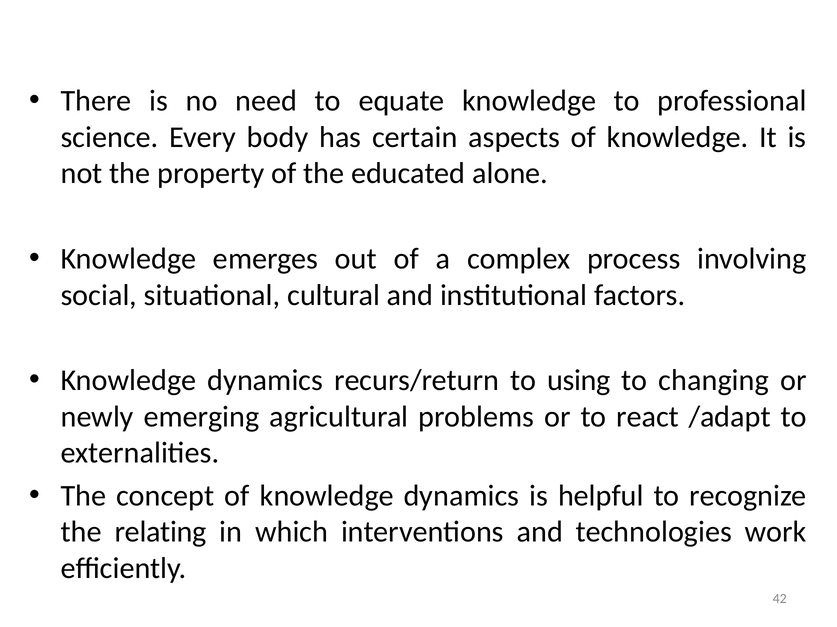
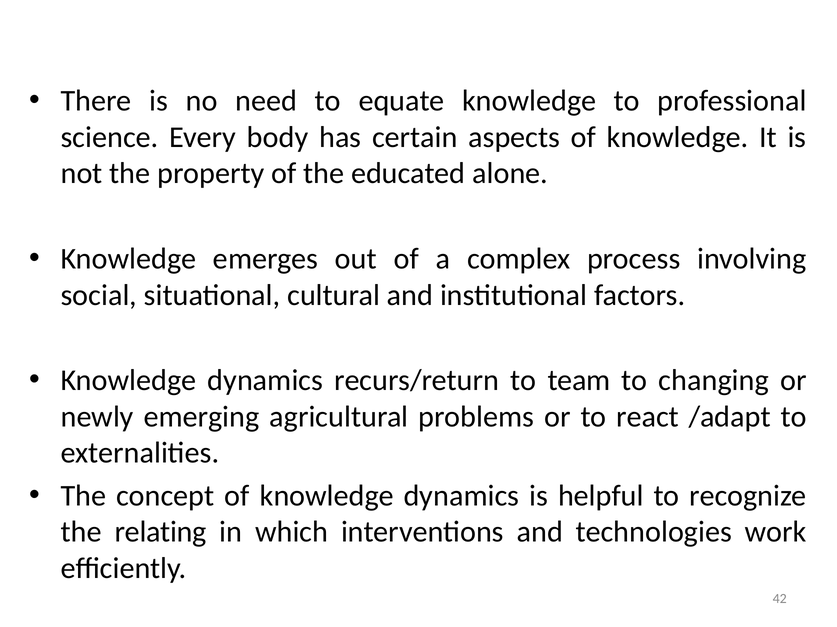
using: using -> team (579, 381)
